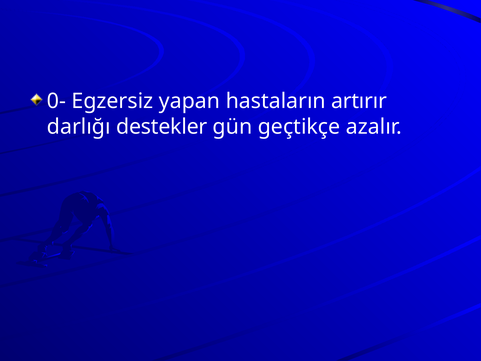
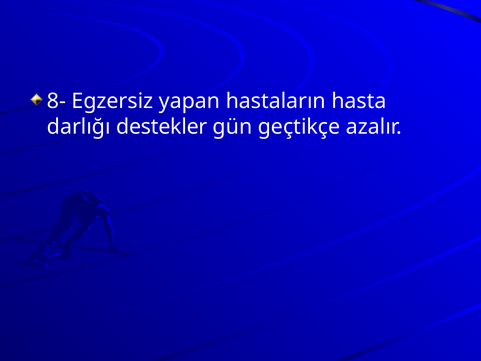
0-: 0- -> 8- (56, 101)
artırır: artırır -> hasta (359, 101)
